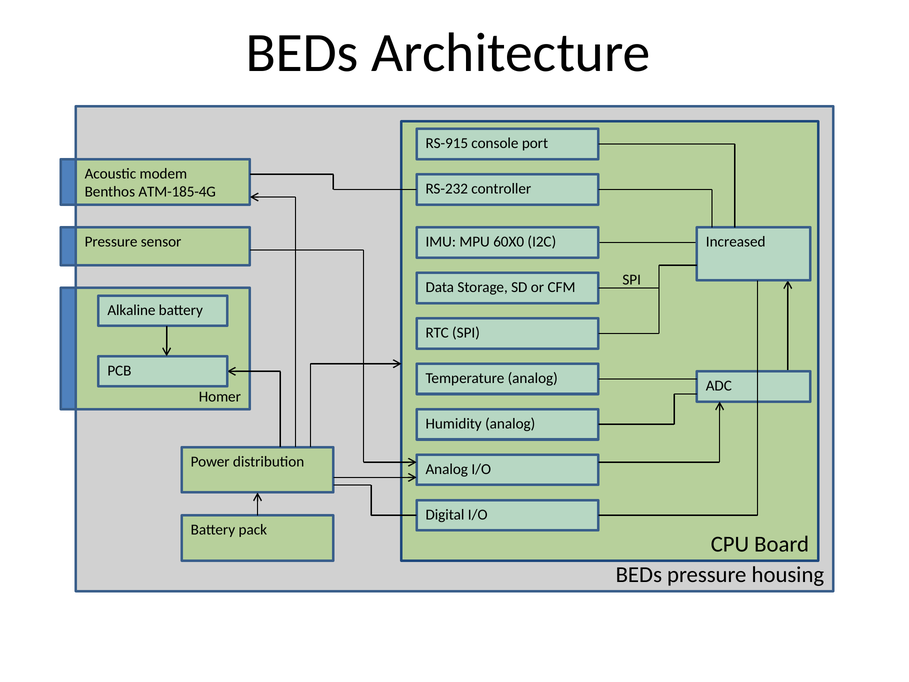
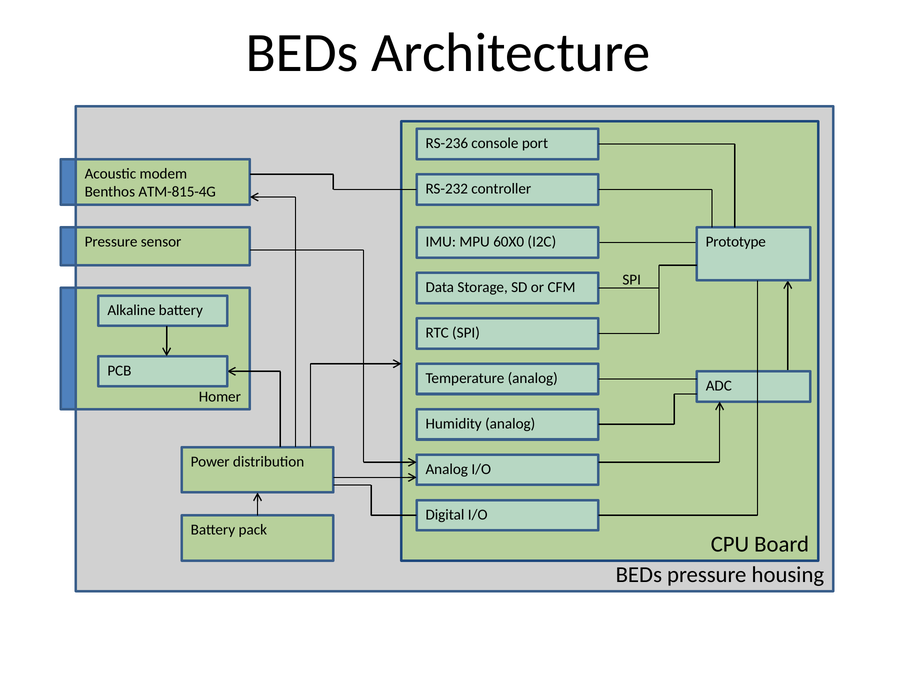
RS-915: RS-915 -> RS-236 (447, 143)
ATM-185-4G: ATM-185-4G -> ATM-815-4G (177, 192)
Increased: Increased -> Prototype (736, 242)
